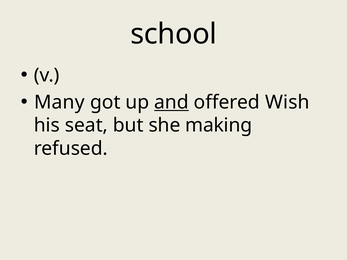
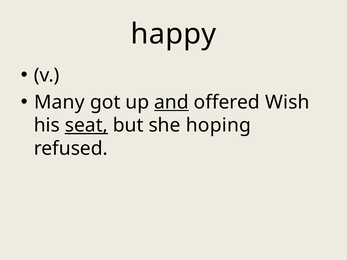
school: school -> happy (173, 34)
seat underline: none -> present (86, 125)
making: making -> hoping (218, 125)
